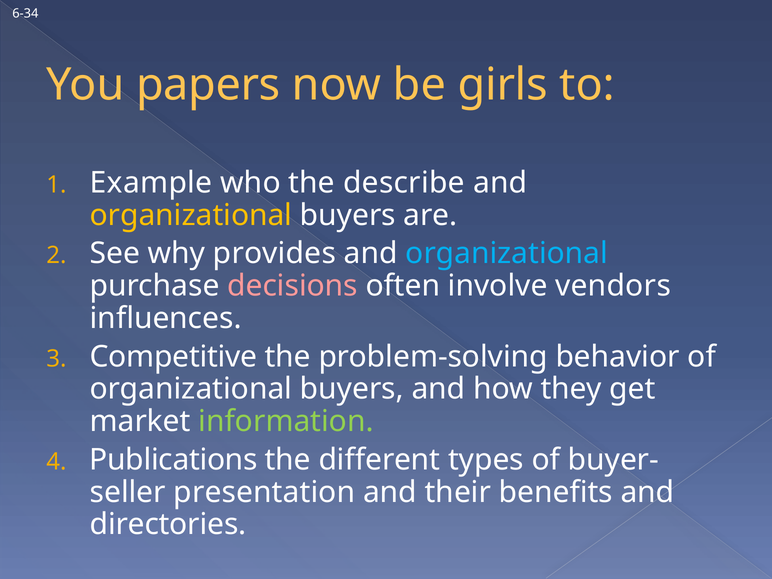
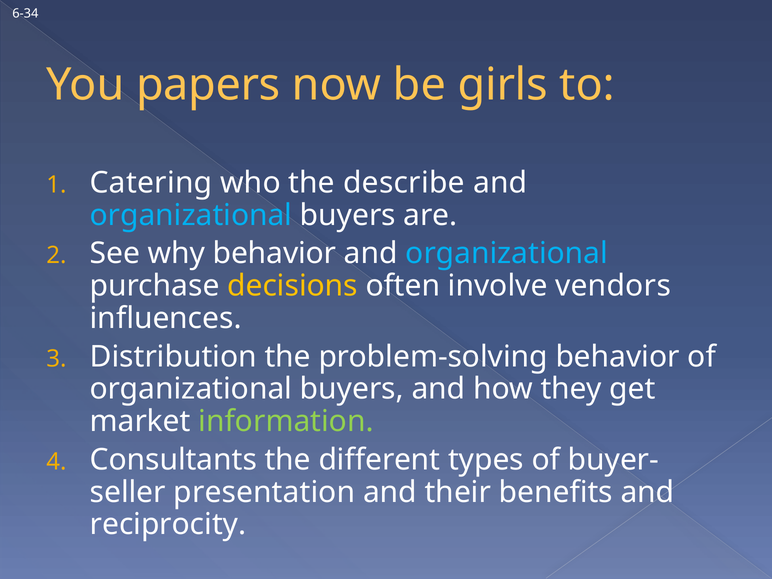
Example: Example -> Catering (151, 183)
organizational colour: yellow -> light blue (191, 215)
why provides: provides -> behavior (275, 254)
decisions colour: pink -> yellow (293, 286)
Competitive: Competitive -> Distribution (173, 357)
Publications: Publications -> Consultants (173, 460)
directories: directories -> reciprocity (168, 525)
